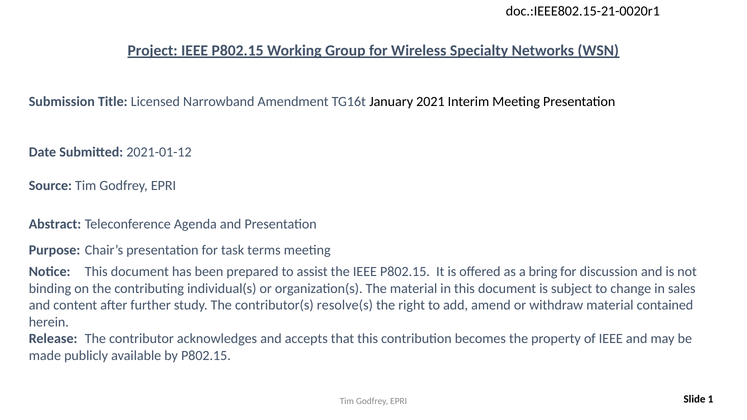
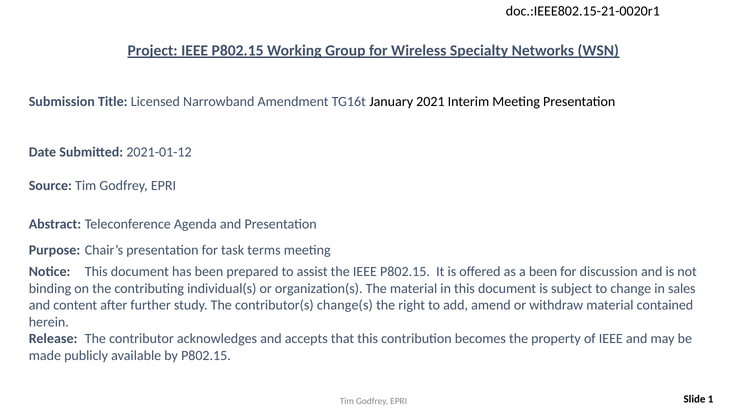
a bring: bring -> been (543, 272)
resolve(s: resolve(s -> change(s (345, 305)
